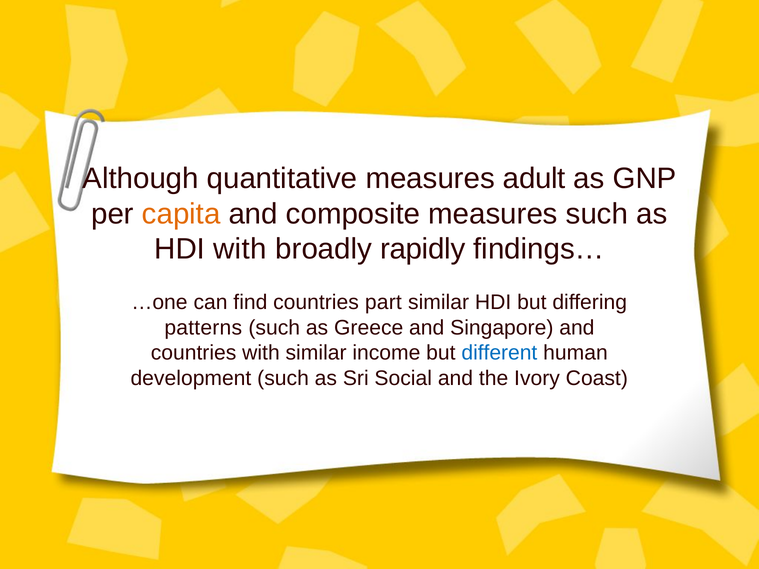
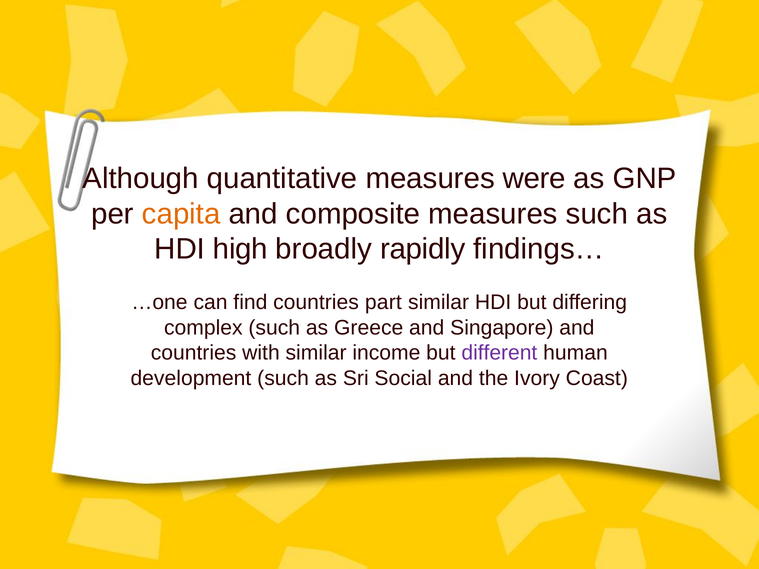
adult: adult -> were (534, 178)
HDI with: with -> high (240, 249)
patterns: patterns -> complex (203, 328)
different colour: blue -> purple (499, 353)
